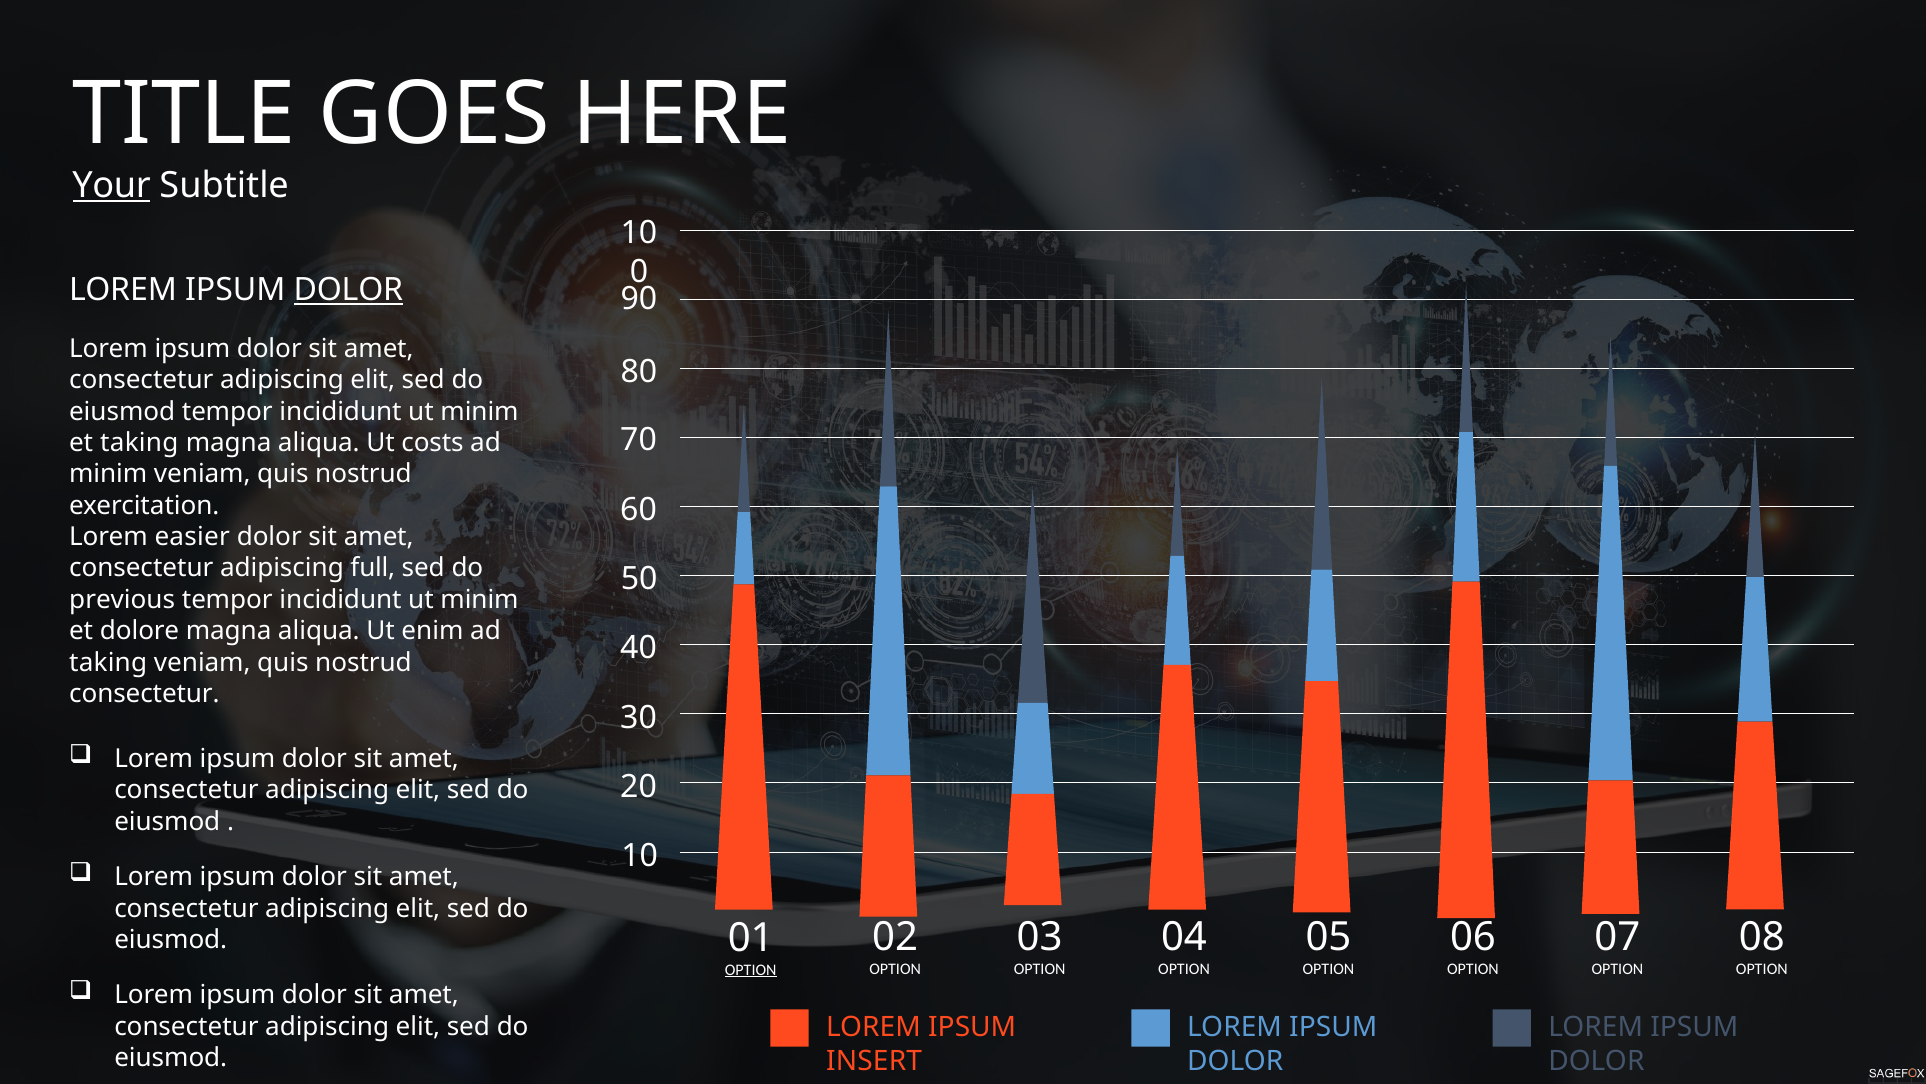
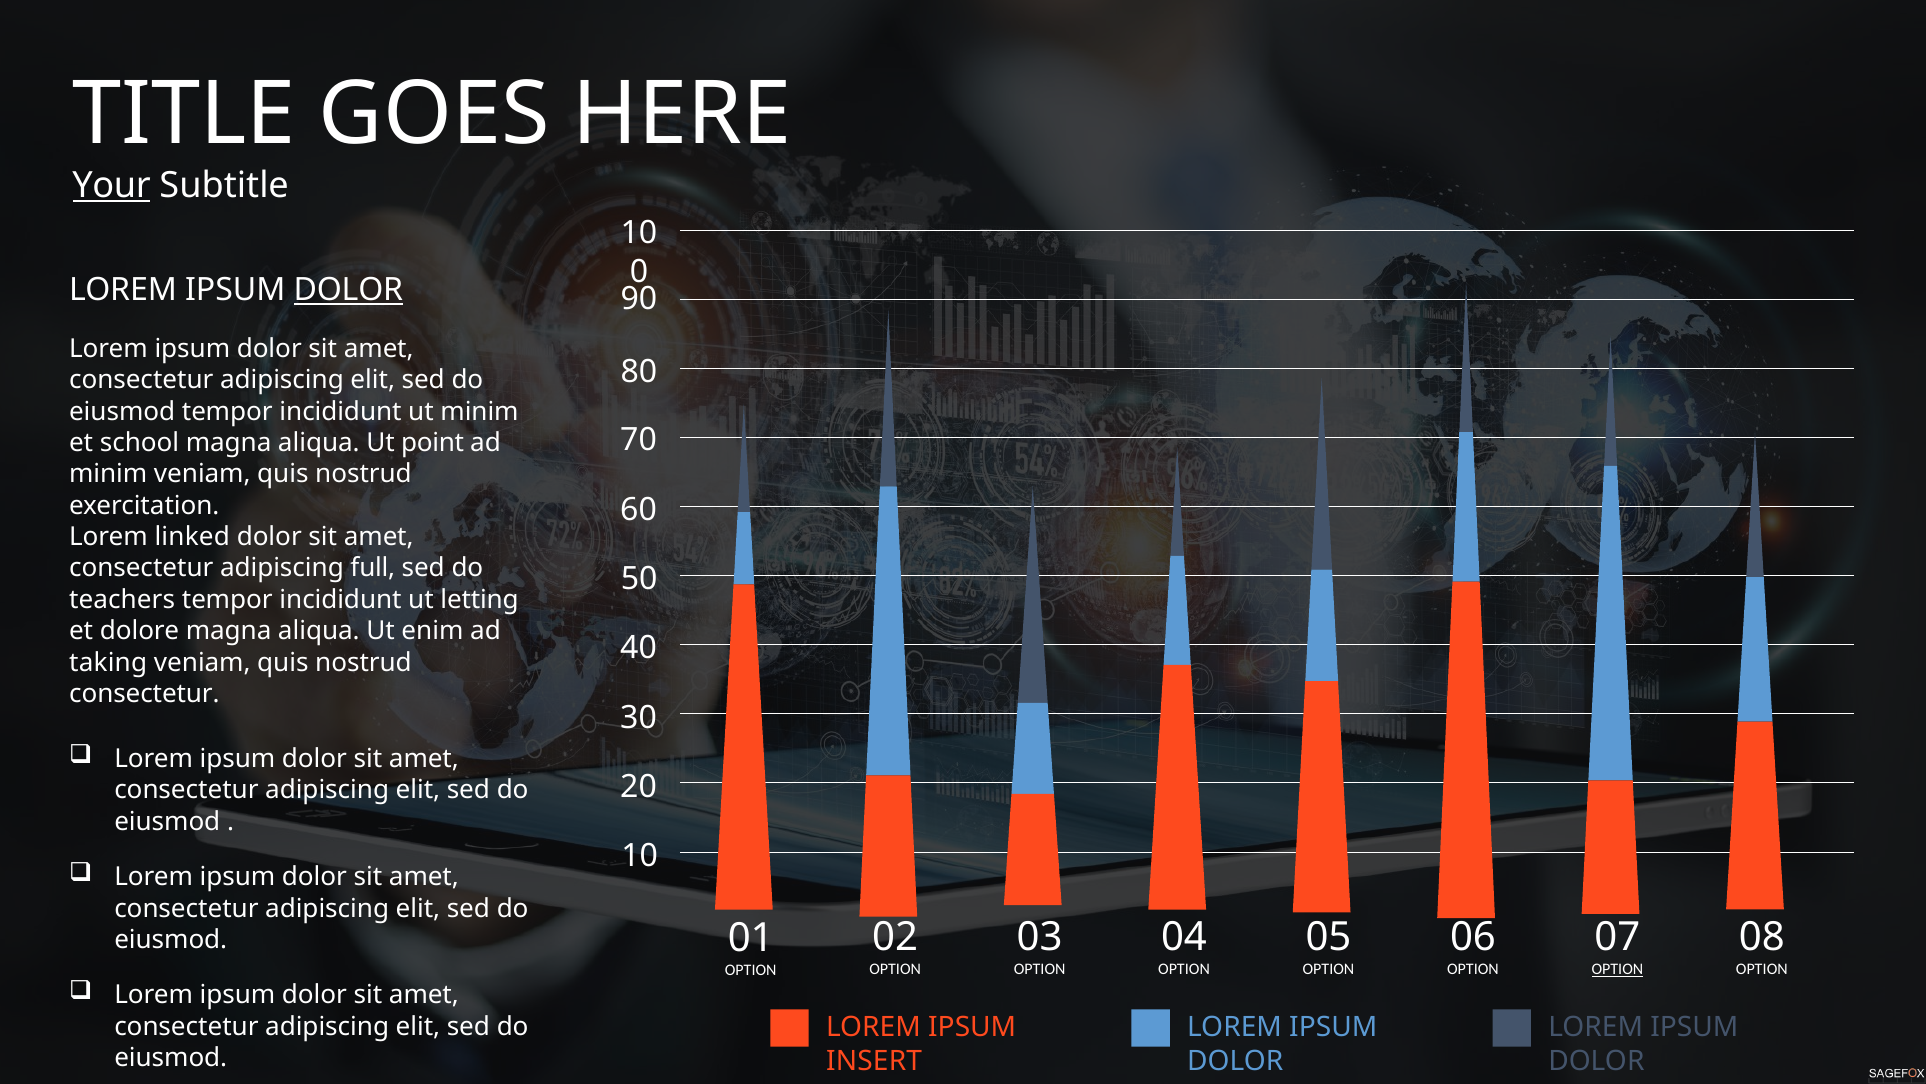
et taking: taking -> school (139, 443)
costs: costs -> point (433, 443)
easier: easier -> linked (192, 537)
previous: previous -> teachers (122, 599)
minim: minim -> letting (480, 599)
OPTION underline: none -> present (1617, 969)
OPTION underline: present -> none (751, 969)
